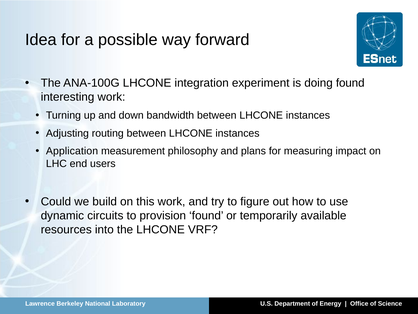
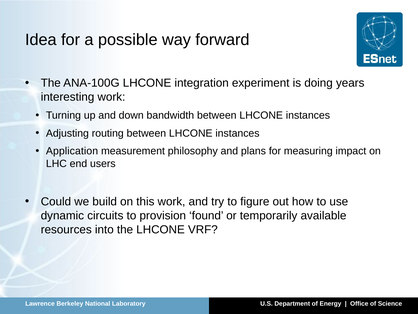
doing found: found -> years (350, 83)
